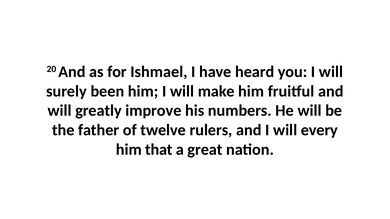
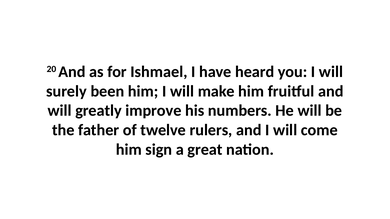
every: every -> come (319, 130)
that: that -> sign (159, 150)
